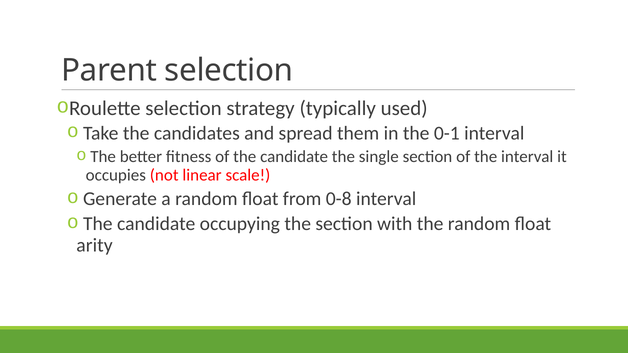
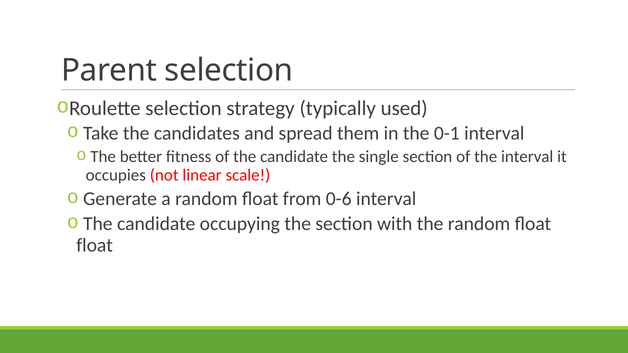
0-8: 0-8 -> 0-6 (339, 199)
arity: arity -> float (95, 245)
